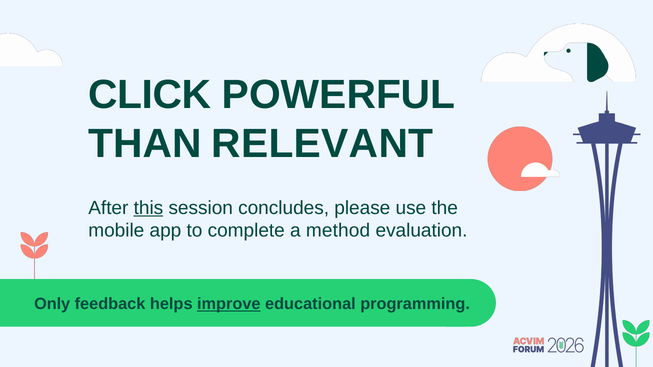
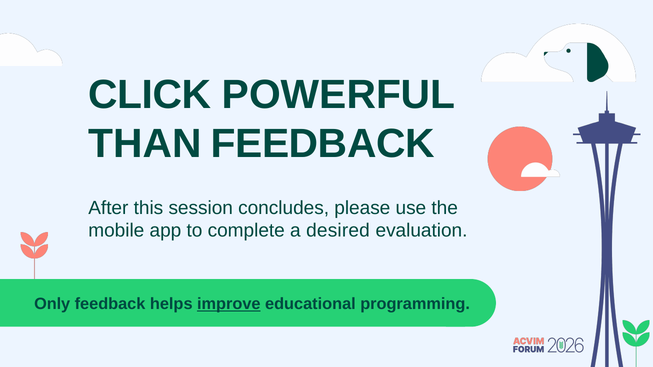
THAN RELEVANT: RELEVANT -> FEEDBACK (323, 144)
this underline: present -> none (148, 208)
method: method -> desired (338, 231)
